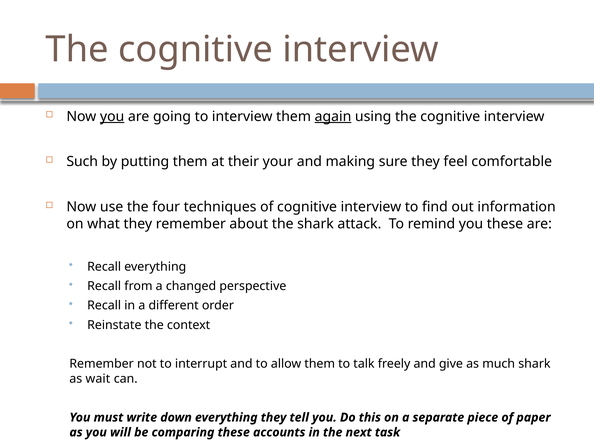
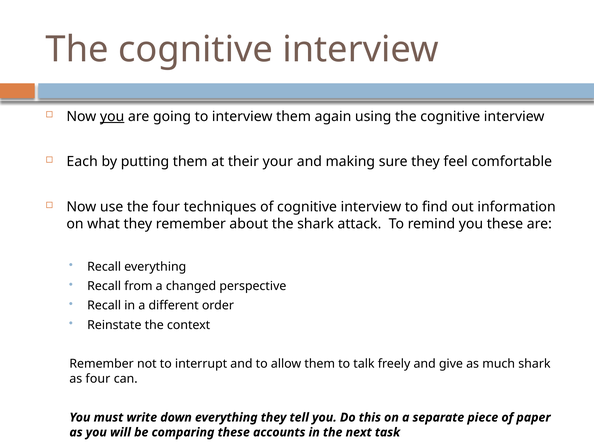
again underline: present -> none (333, 116)
Such: Such -> Each (82, 162)
as wait: wait -> four (98, 378)
